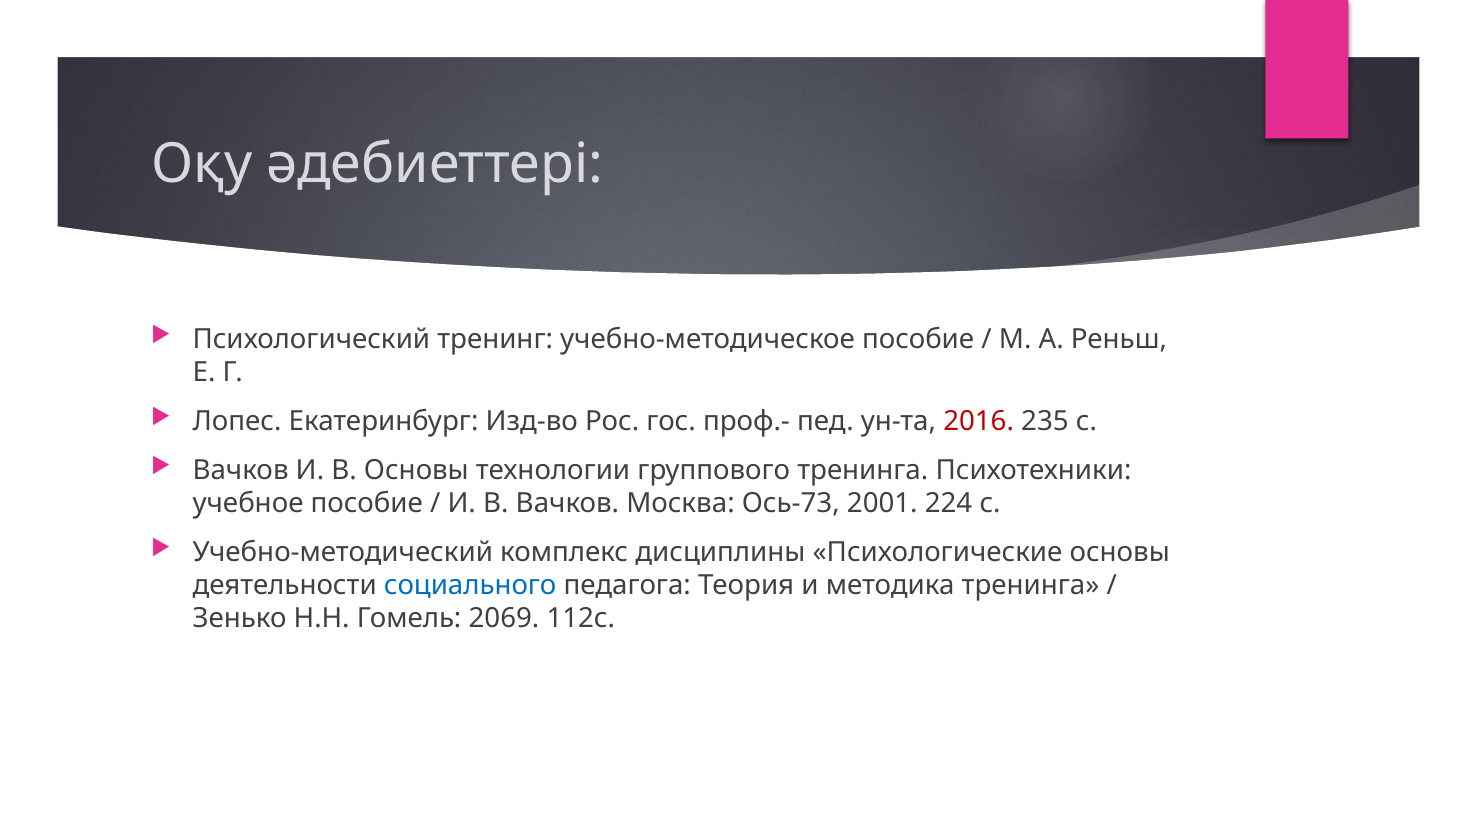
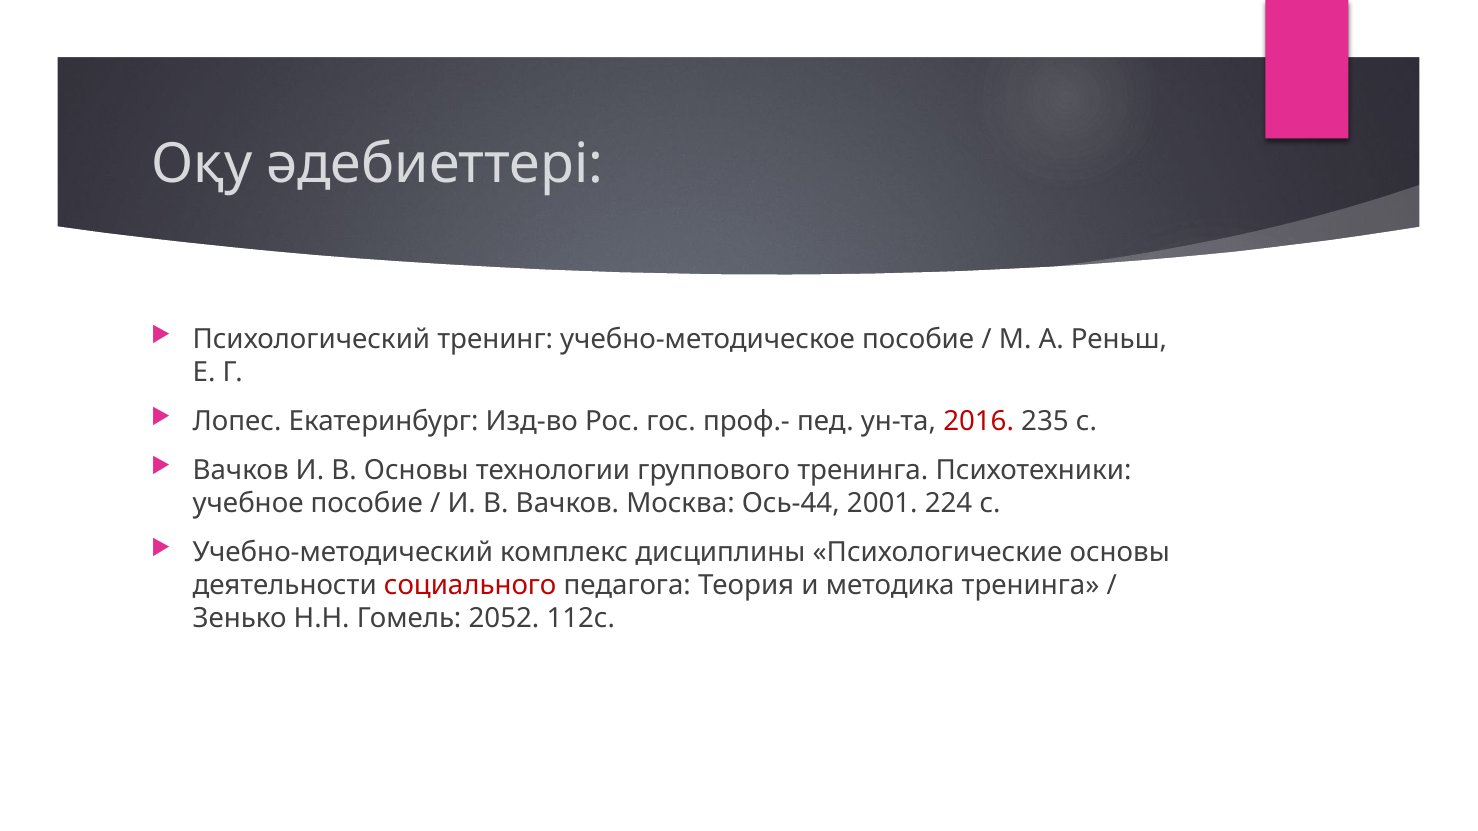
Ось-73: Ось-73 -> Ось-44 (791, 504)
социального colour: blue -> red (470, 585)
2069: 2069 -> 2052 (504, 619)
